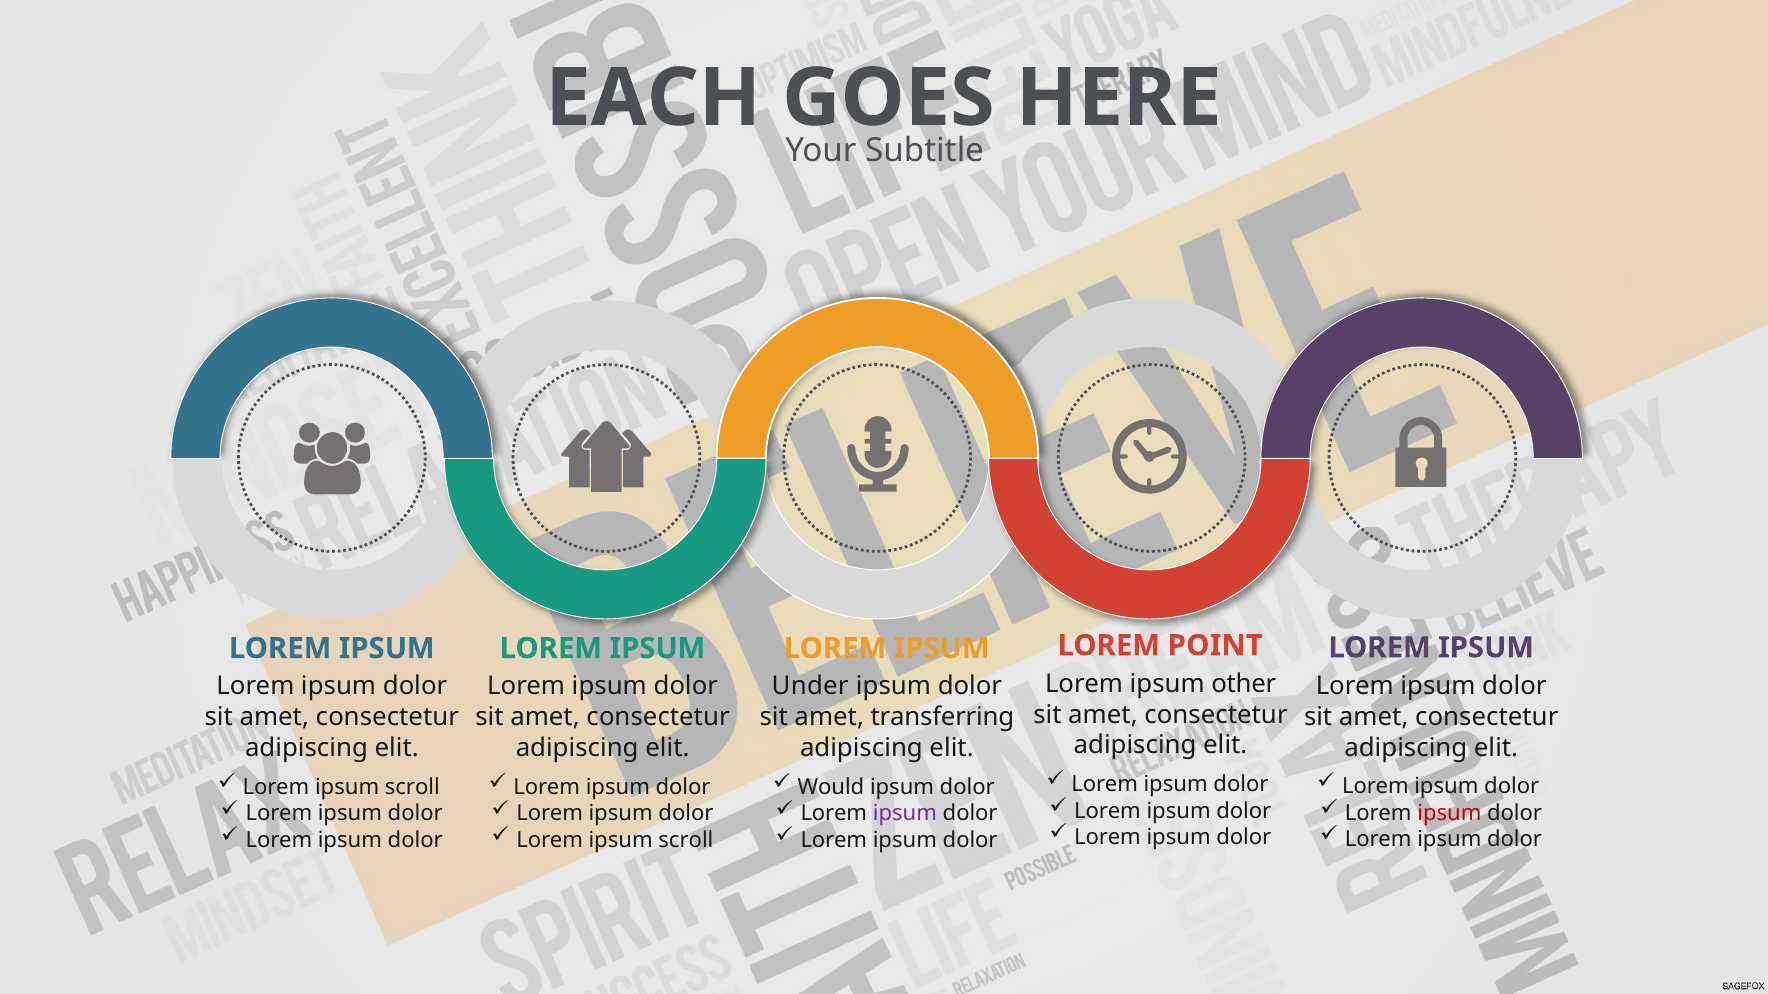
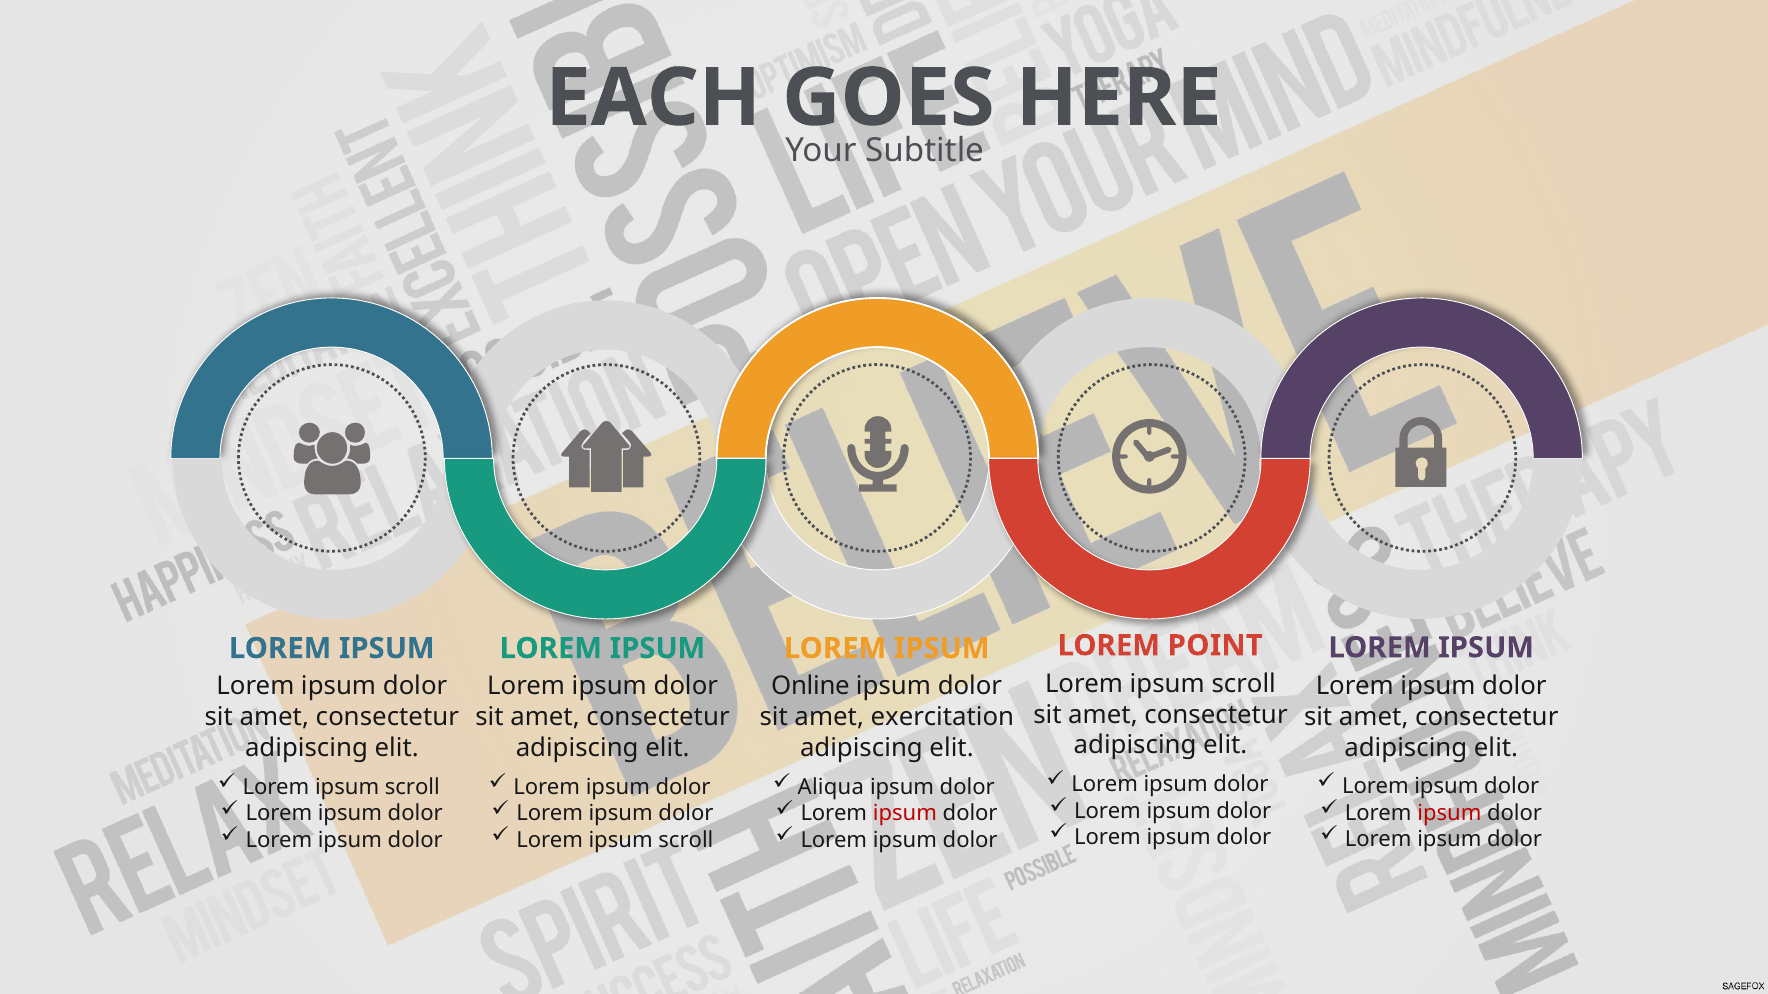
other: other -> scroll (1244, 684)
Under: Under -> Online (810, 687)
transferring: transferring -> exercitation (942, 718)
Would: Would -> Aliqua (831, 787)
ipsum colour: purple -> red (905, 814)
